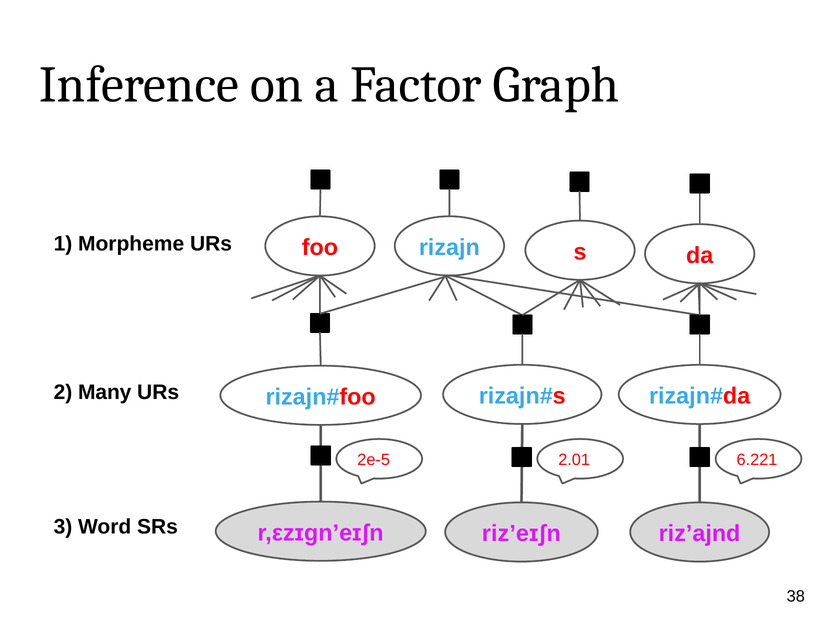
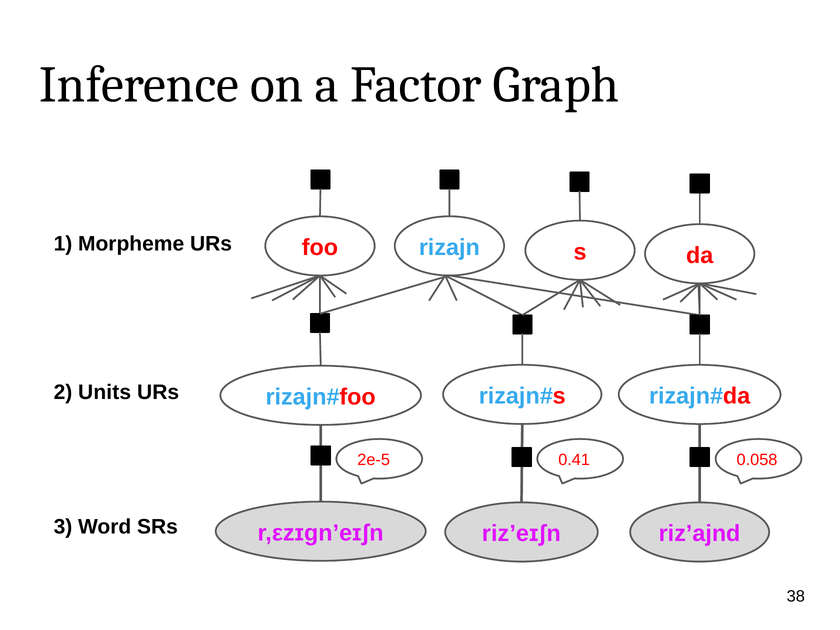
Many: Many -> Units (105, 392)
2.01: 2.01 -> 0.41 (574, 460)
6.221: 6.221 -> 0.058 (757, 460)
